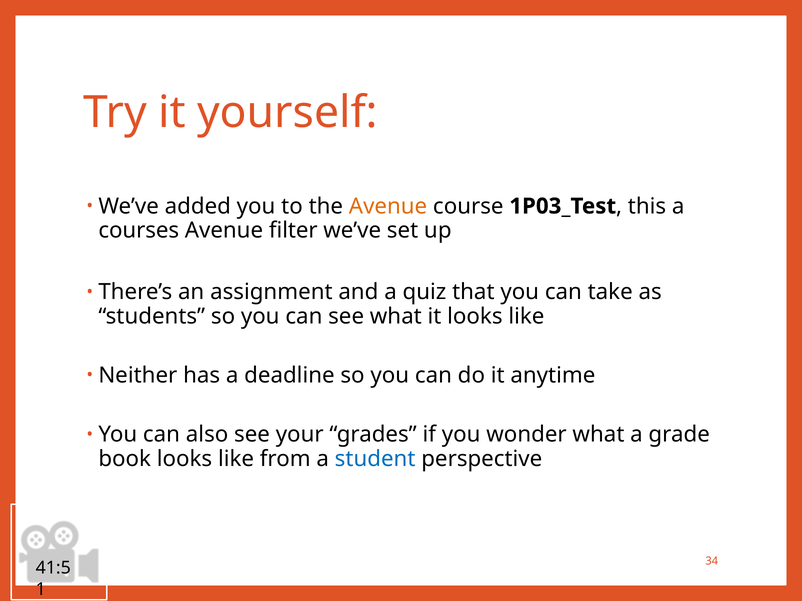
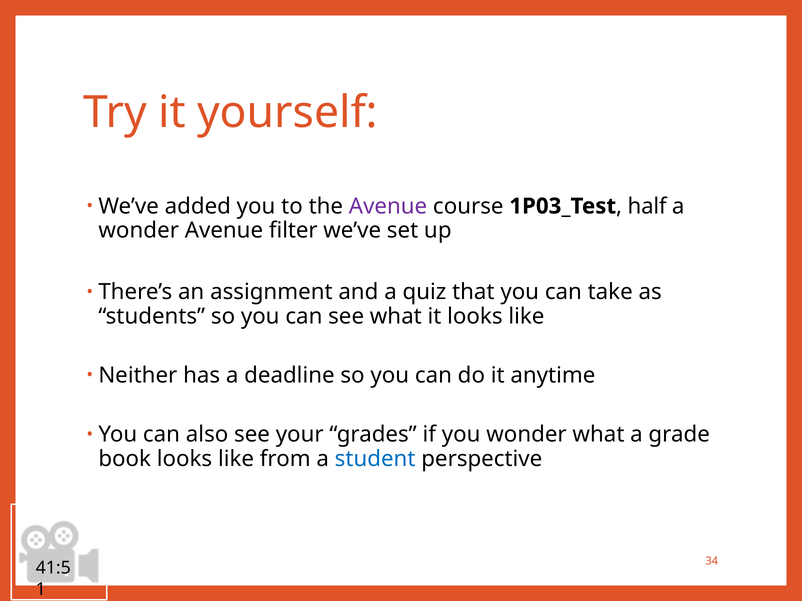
Avenue colour: orange -> purple (388, 206)
this: this -> half (647, 206)
courses: courses -> wonder (139, 230)
